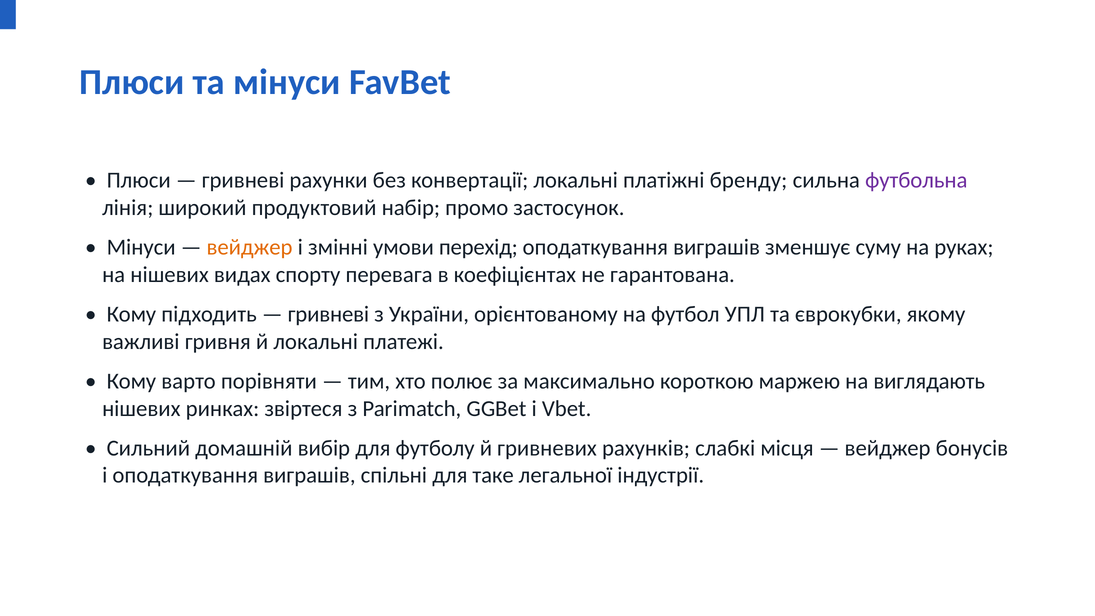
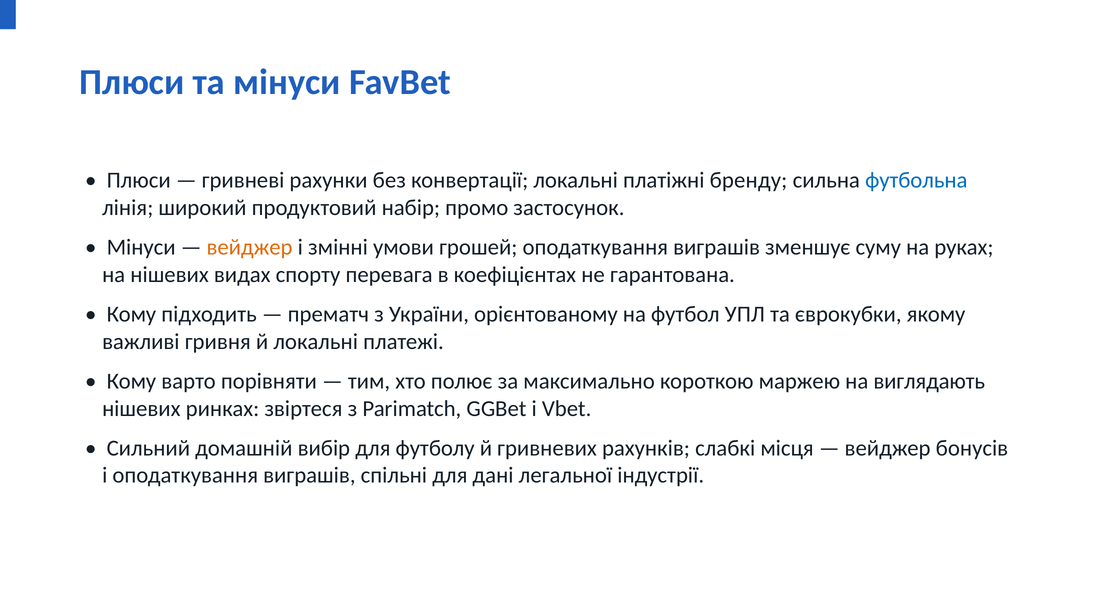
футбольна colour: purple -> blue (916, 180)
перехід: перехід -> грошей (478, 247)
гривневі: гривневі -> прематч (328, 314)
таке: таке -> дані (493, 475)
